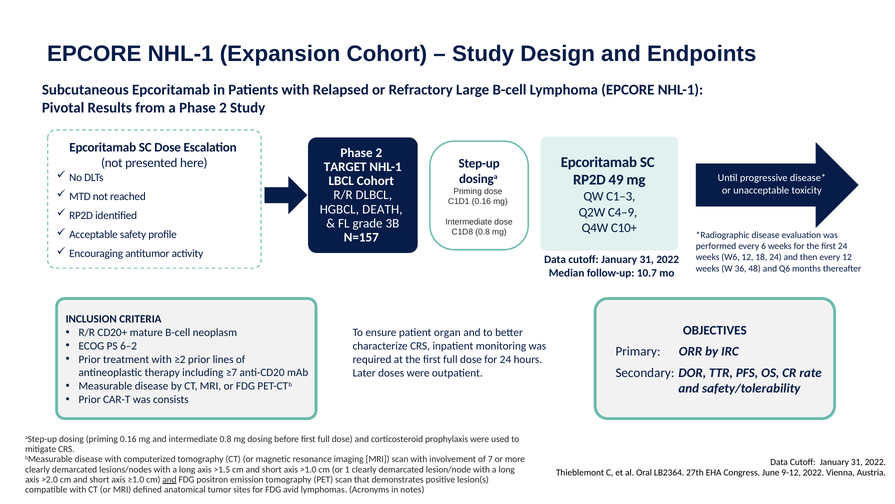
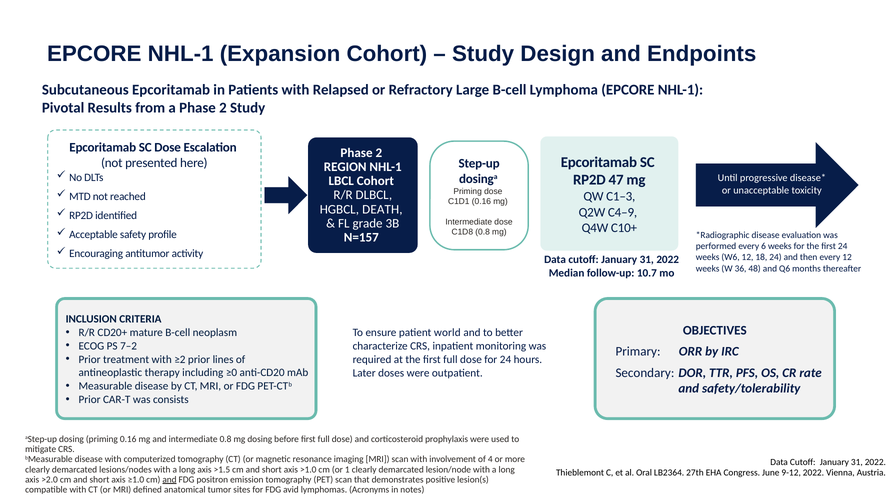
TARGET: TARGET -> REGION (345, 167)
49: 49 -> 47 (616, 180)
organ: organ -> world (447, 332)
6–2: 6–2 -> 7–2 (129, 345)
≥7: ≥7 -> ≥0 (232, 372)
7: 7 -> 4 (490, 459)
